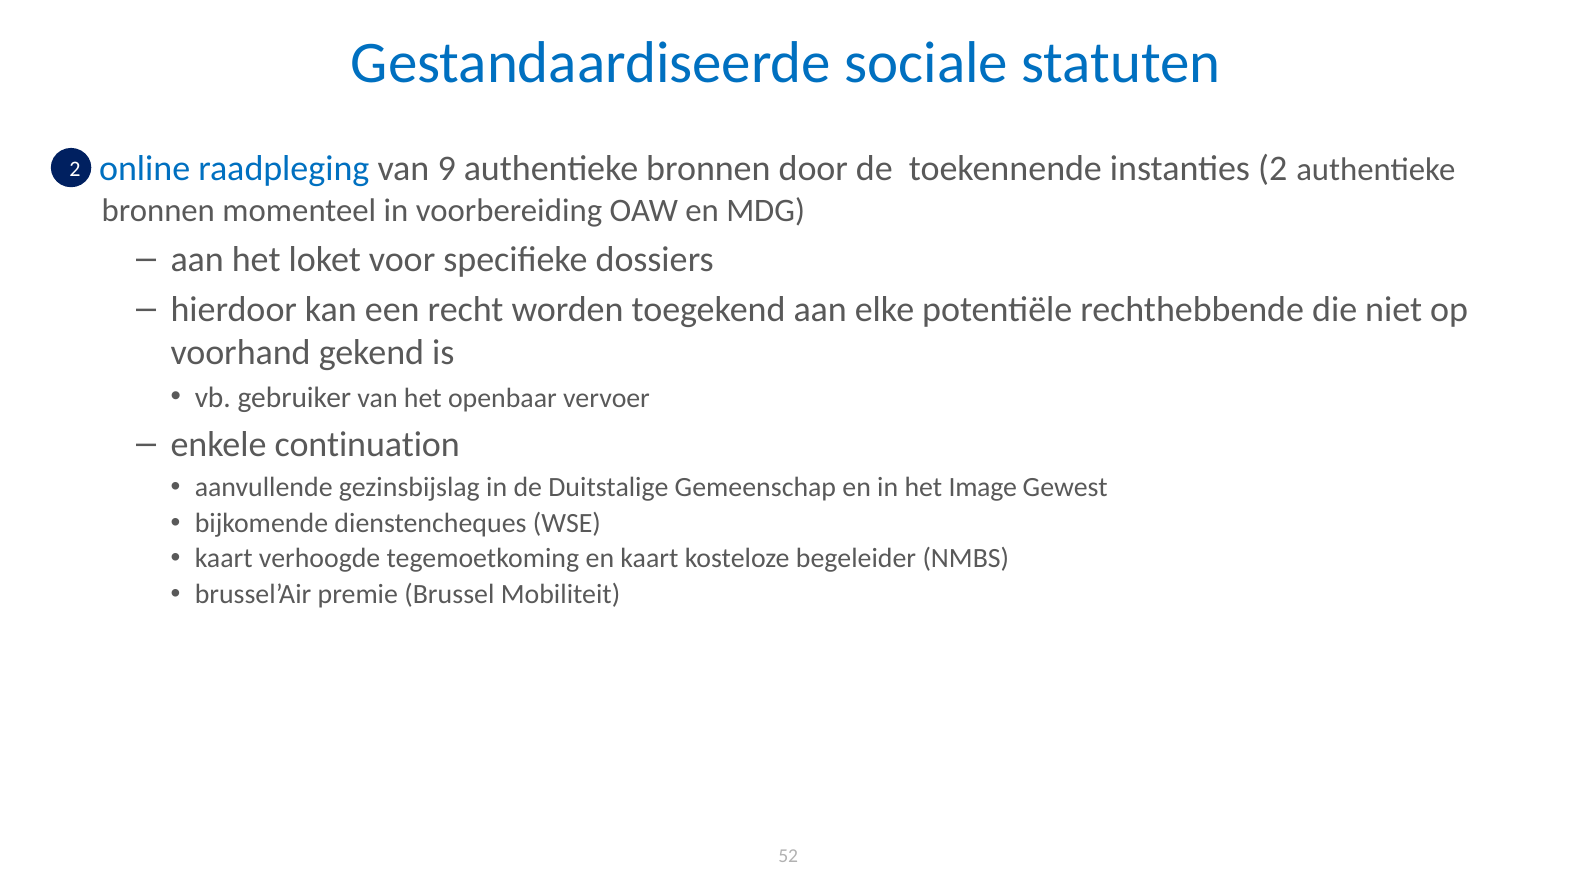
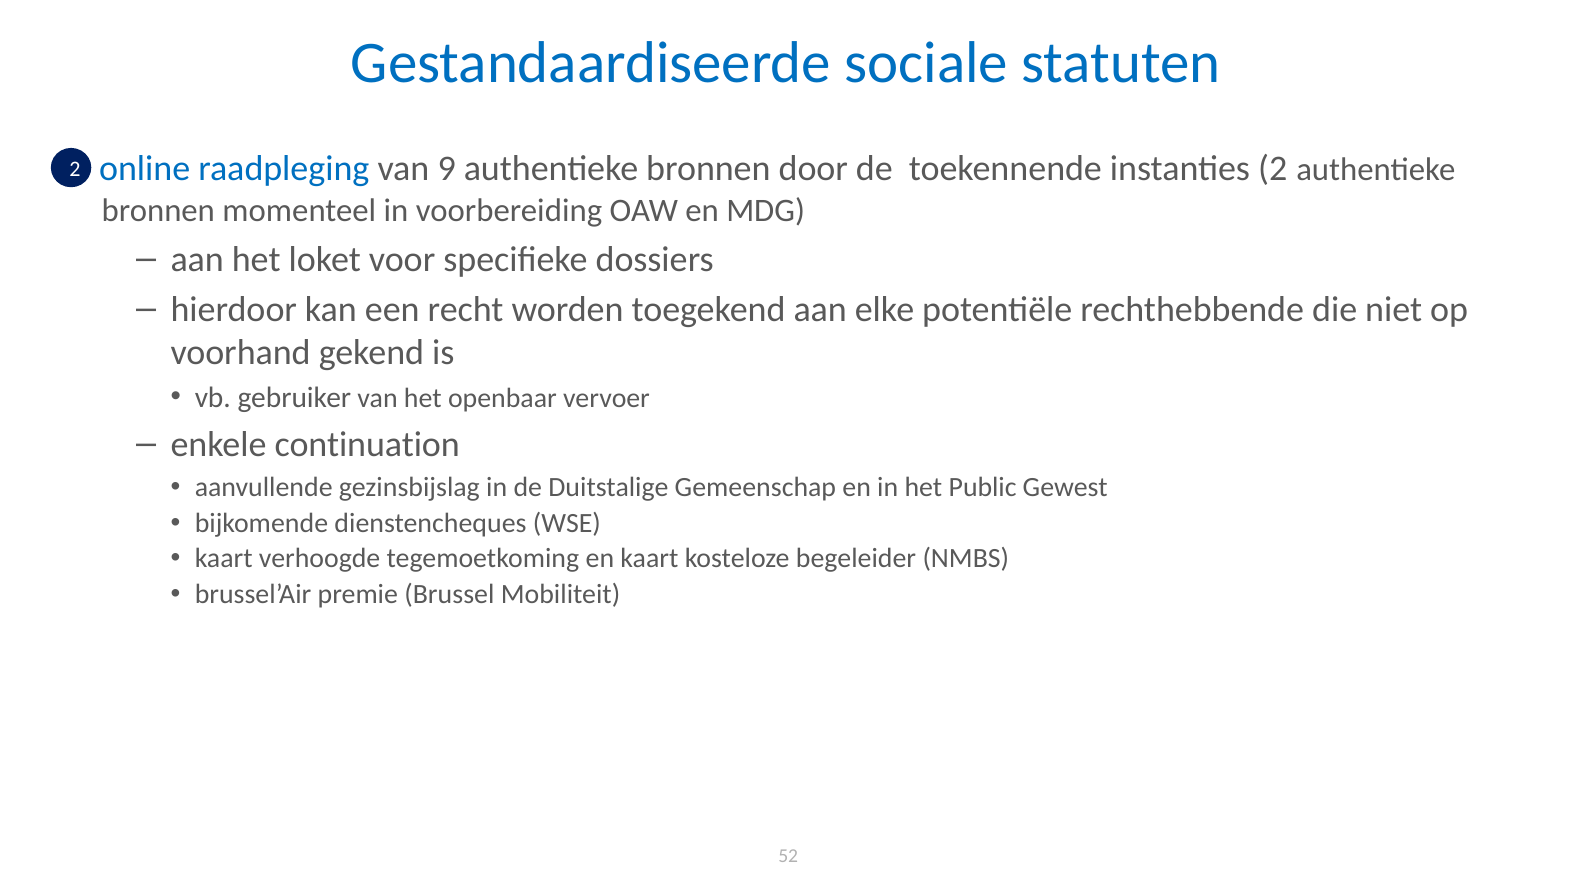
Image: Image -> Public (983, 488)
